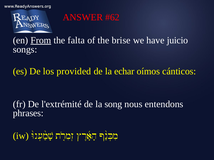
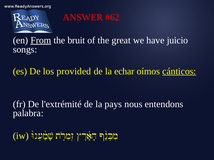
falta: falta -> bruit (76, 40)
brise: brise -> great (121, 40)
cánticos underline: none -> present (179, 71)
song: song -> pays (113, 104)
phrases: phrases -> palabra (28, 114)
